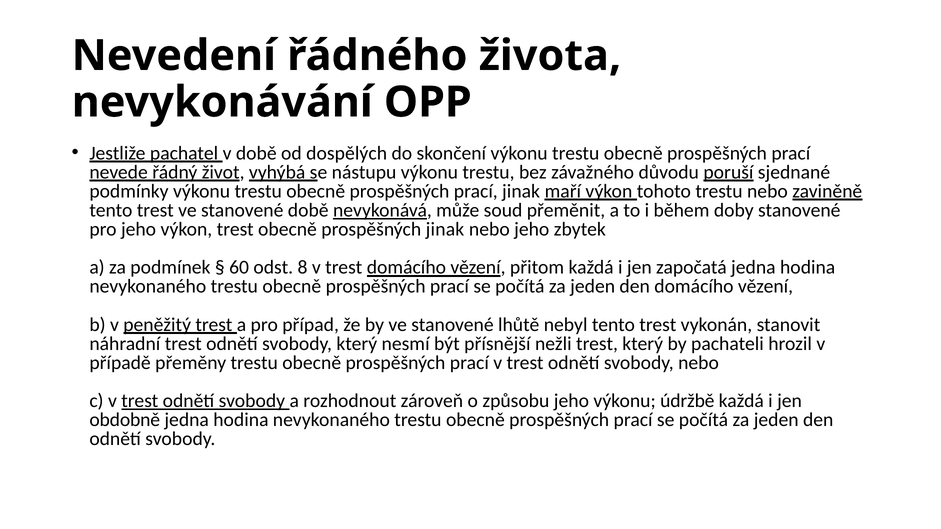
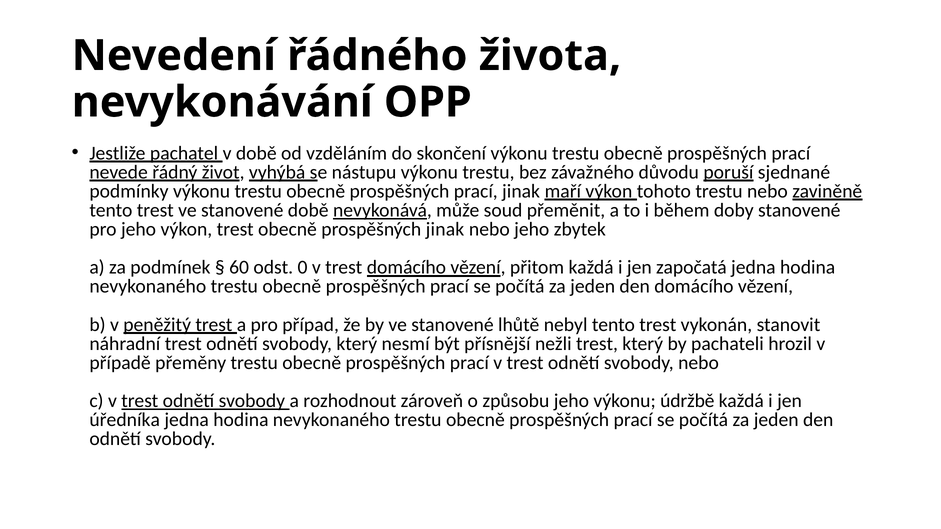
dospělých: dospělých -> vzděláním (347, 153)
8: 8 -> 0 (303, 268)
obdobně: obdobně -> úředníka (125, 420)
